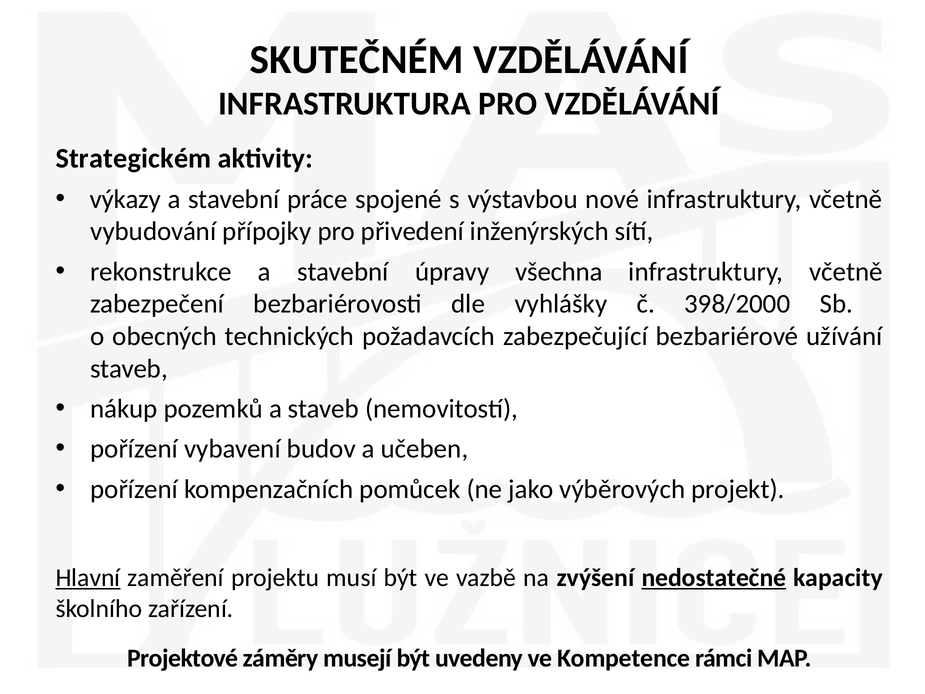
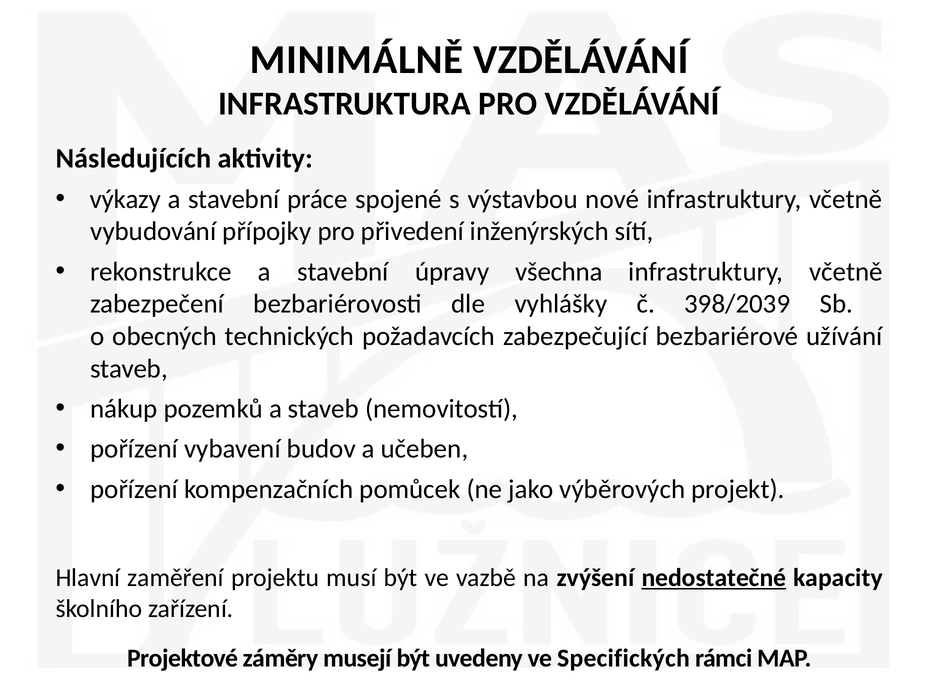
SKUTEČNÉM: SKUTEČNÉM -> MINIMÁLNĚ (357, 60)
Strategickém: Strategickém -> Následujících (133, 158)
398/2000: 398/2000 -> 398/2039 (737, 304)
Hlavní underline: present -> none (88, 578)
Kompetence: Kompetence -> Specifických (624, 658)
